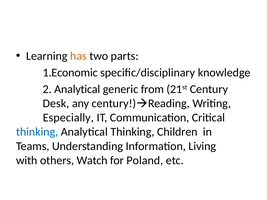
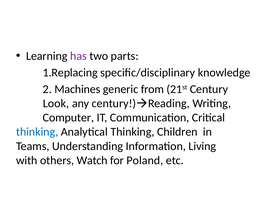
has colour: orange -> purple (78, 56)
1.Economic: 1.Economic -> 1.Replacing (70, 73)
2 Analytical: Analytical -> Machines (77, 89)
Desk: Desk -> Look (56, 104)
Especially: Especially -> Computer (68, 118)
